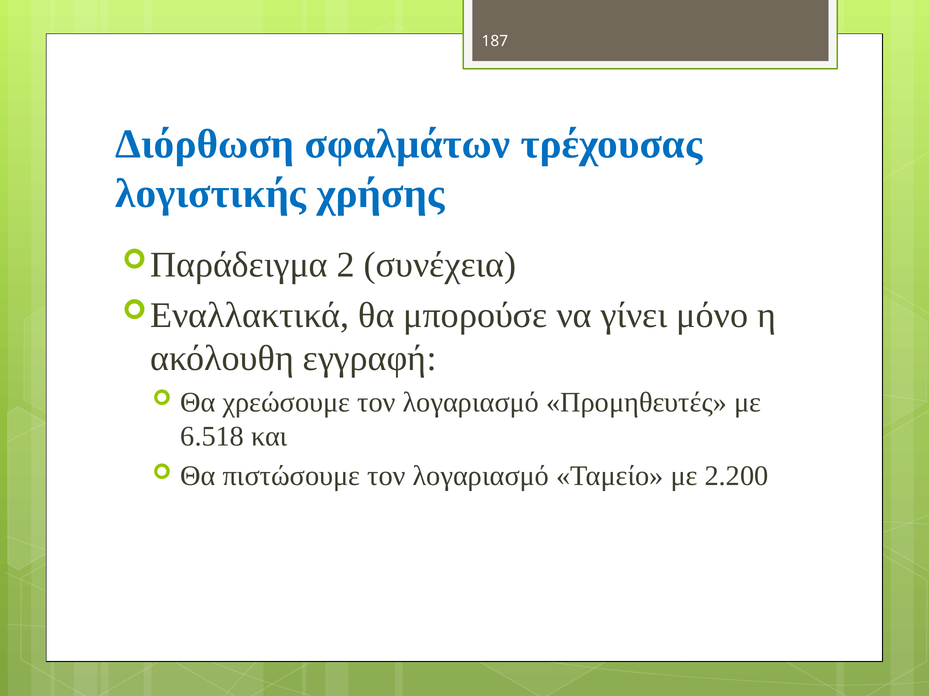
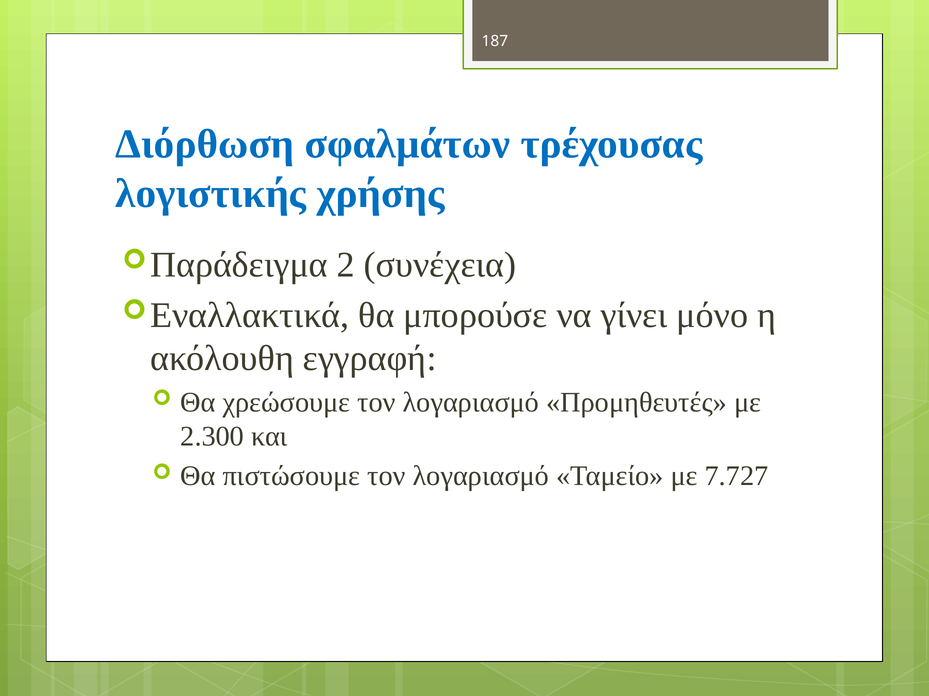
6.518: 6.518 -> 2.300 (212, 437)
2.200: 2.200 -> 7.727 (737, 477)
